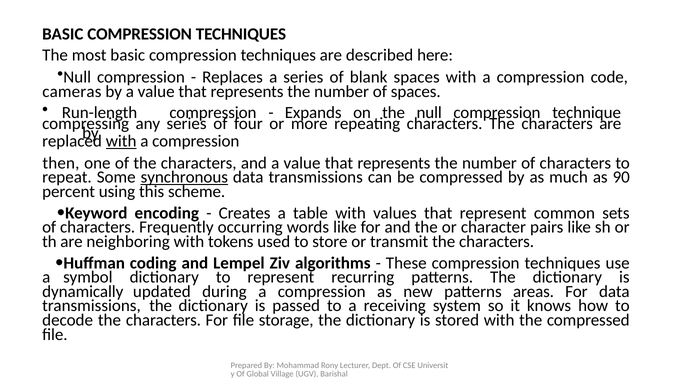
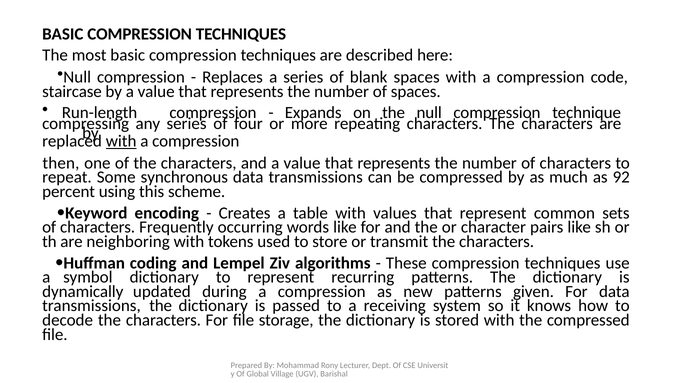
cameras: cameras -> staircase (72, 92)
synchronous underline: present -> none (184, 177)
90: 90 -> 92 (621, 177)
areas: areas -> given (534, 292)
